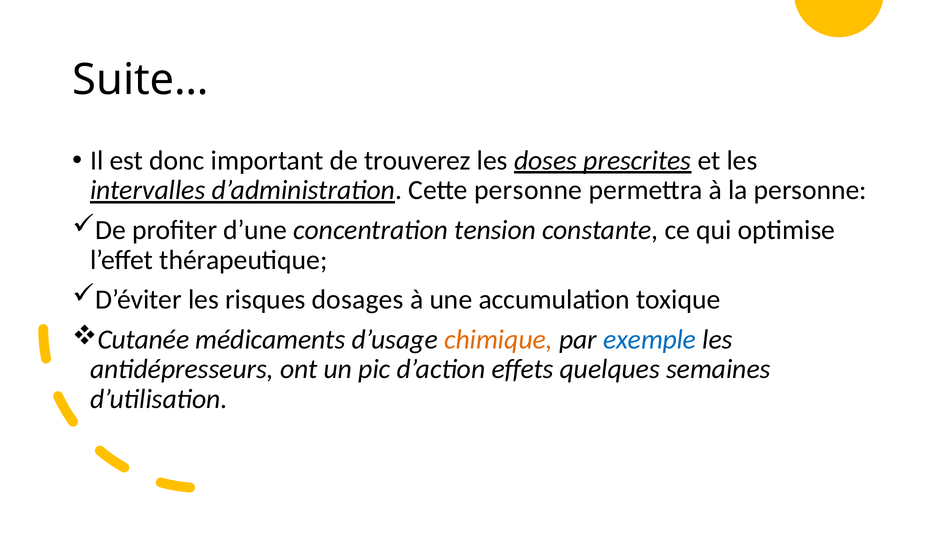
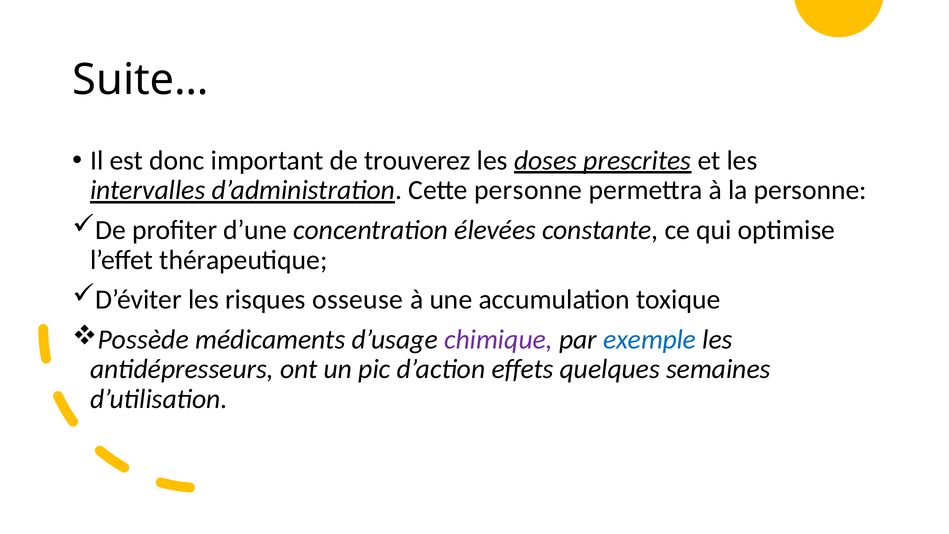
tension: tension -> élevées (495, 230)
dosages: dosages -> osseuse (358, 300)
Cutanée: Cutanée -> Possède (143, 339)
chimique colour: orange -> purple (498, 339)
